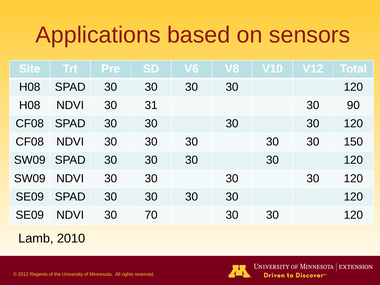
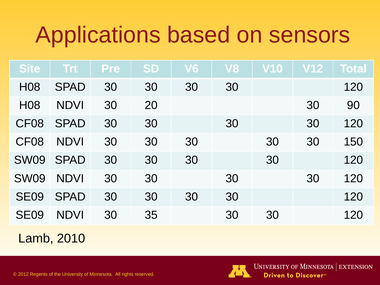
31: 31 -> 20 (151, 105)
70: 70 -> 35 (151, 215)
